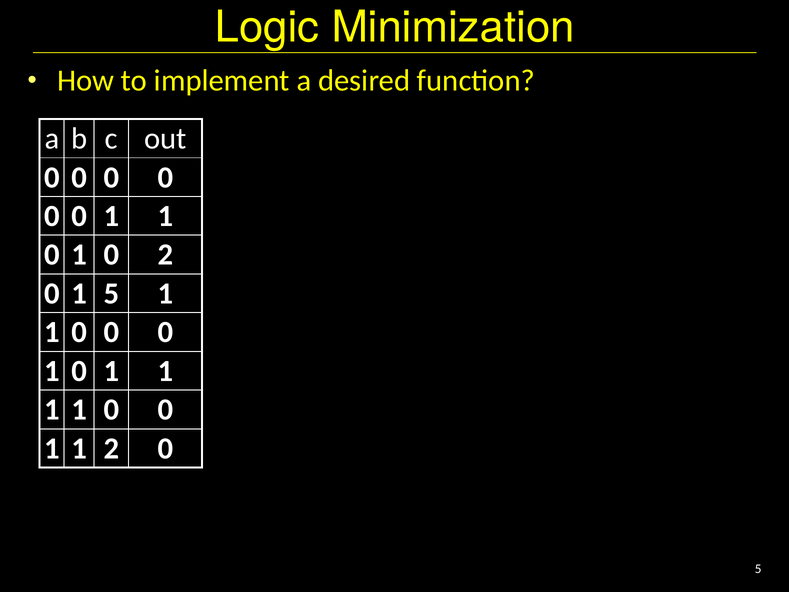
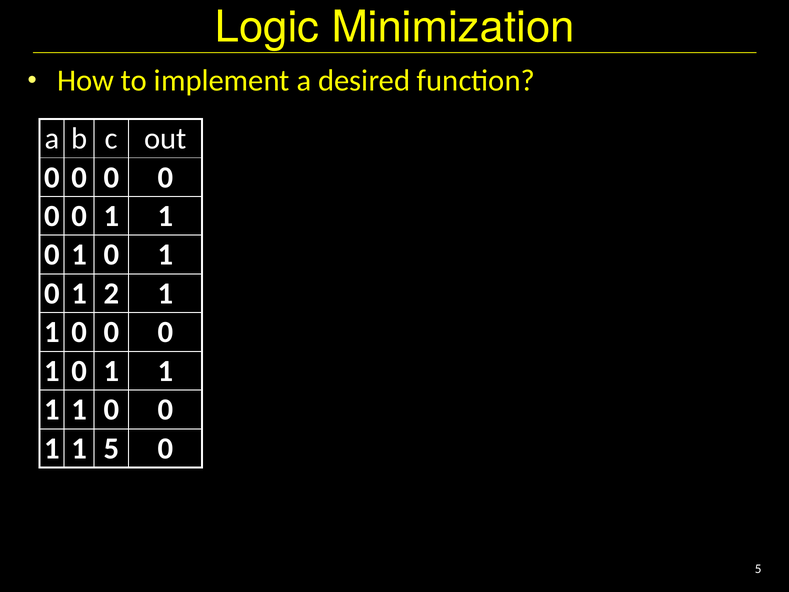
2: 2 -> 1 (165, 255)
1 5: 5 -> 2 (111, 293)
1 2: 2 -> 5 (111, 448)
